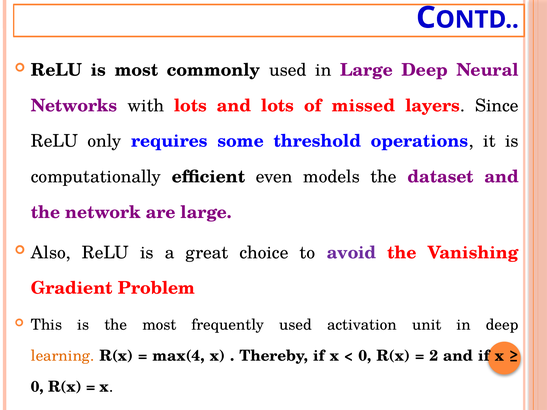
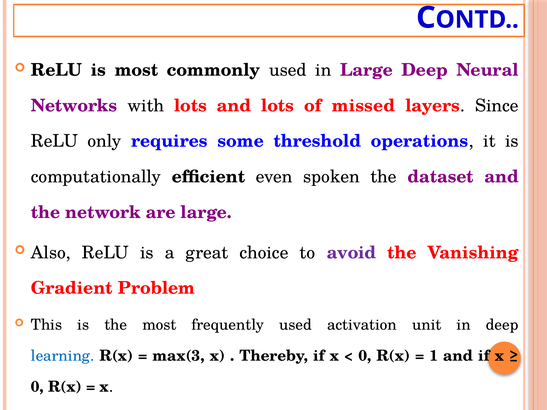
models: models -> spoken (332, 177)
learning colour: orange -> blue (63, 356)
max(4: max(4 -> max(3 (179, 356)
2: 2 -> 1 (434, 356)
